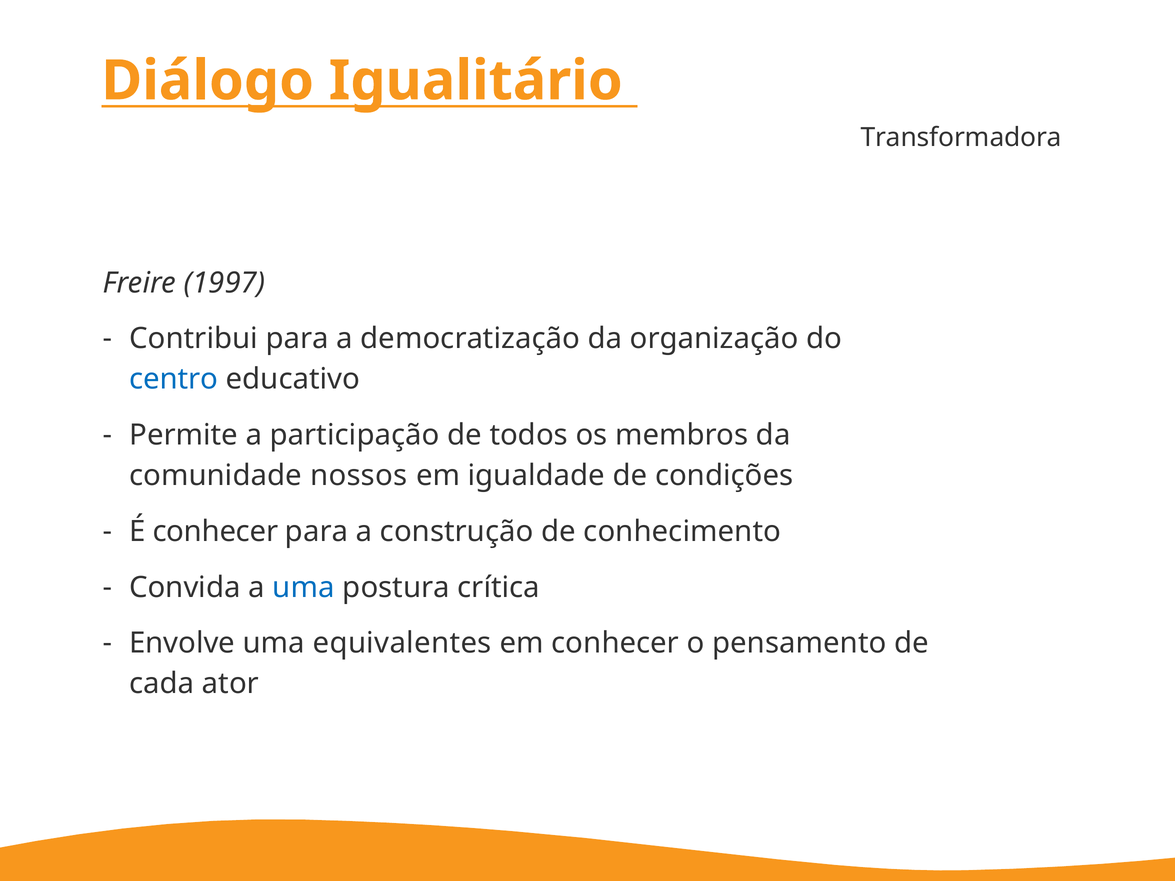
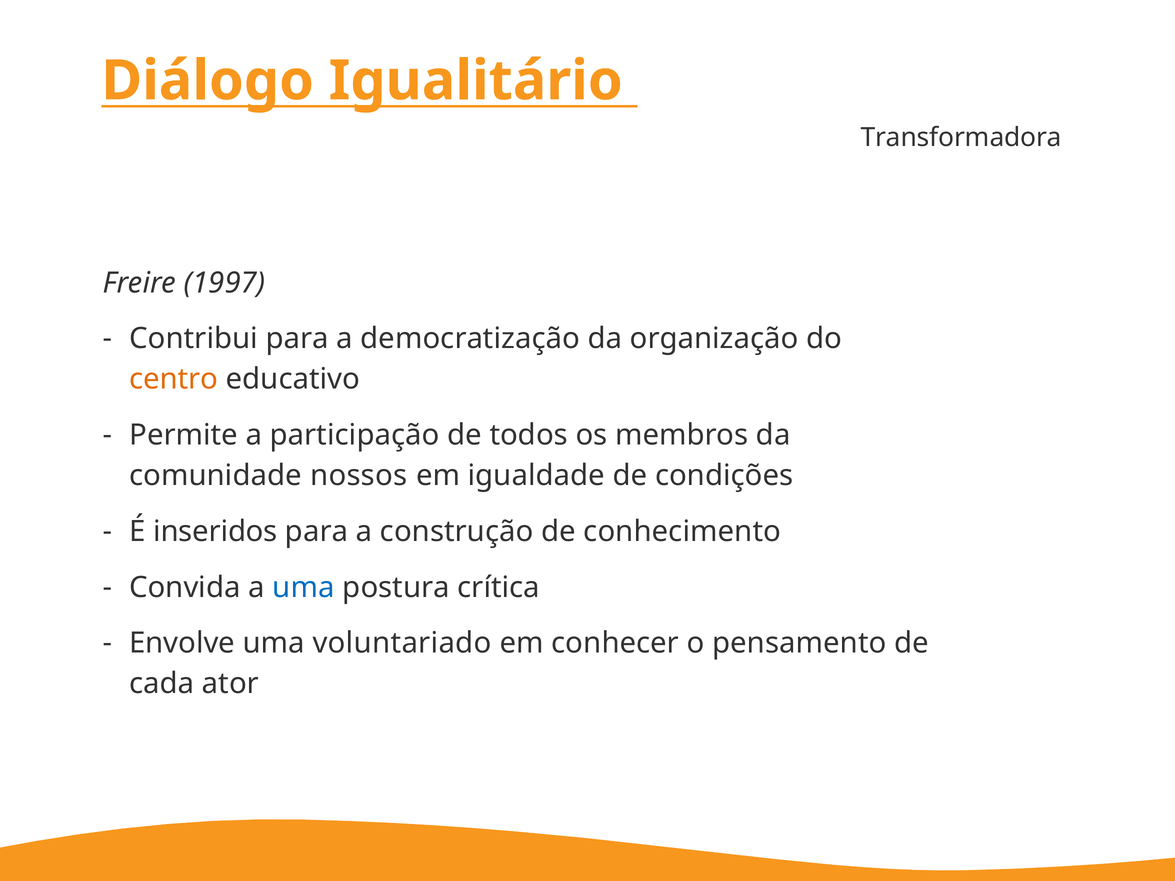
centro colour: blue -> orange (174, 379)
É conhecer: conhecer -> inseridos (215, 532)
equivalentes: equivalentes -> voluntariado (402, 643)
